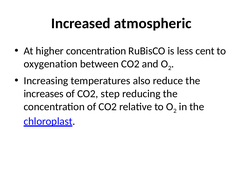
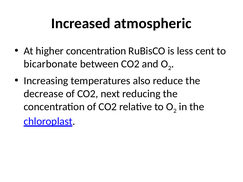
oxygenation: oxygenation -> bicarbonate (51, 64)
increases: increases -> decrease (44, 94)
step: step -> next (110, 94)
